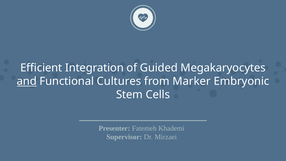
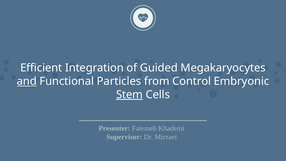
Cultures: Cultures -> Particles (119, 81)
Marker: Marker -> Control (192, 81)
Stem underline: none -> present (129, 95)
